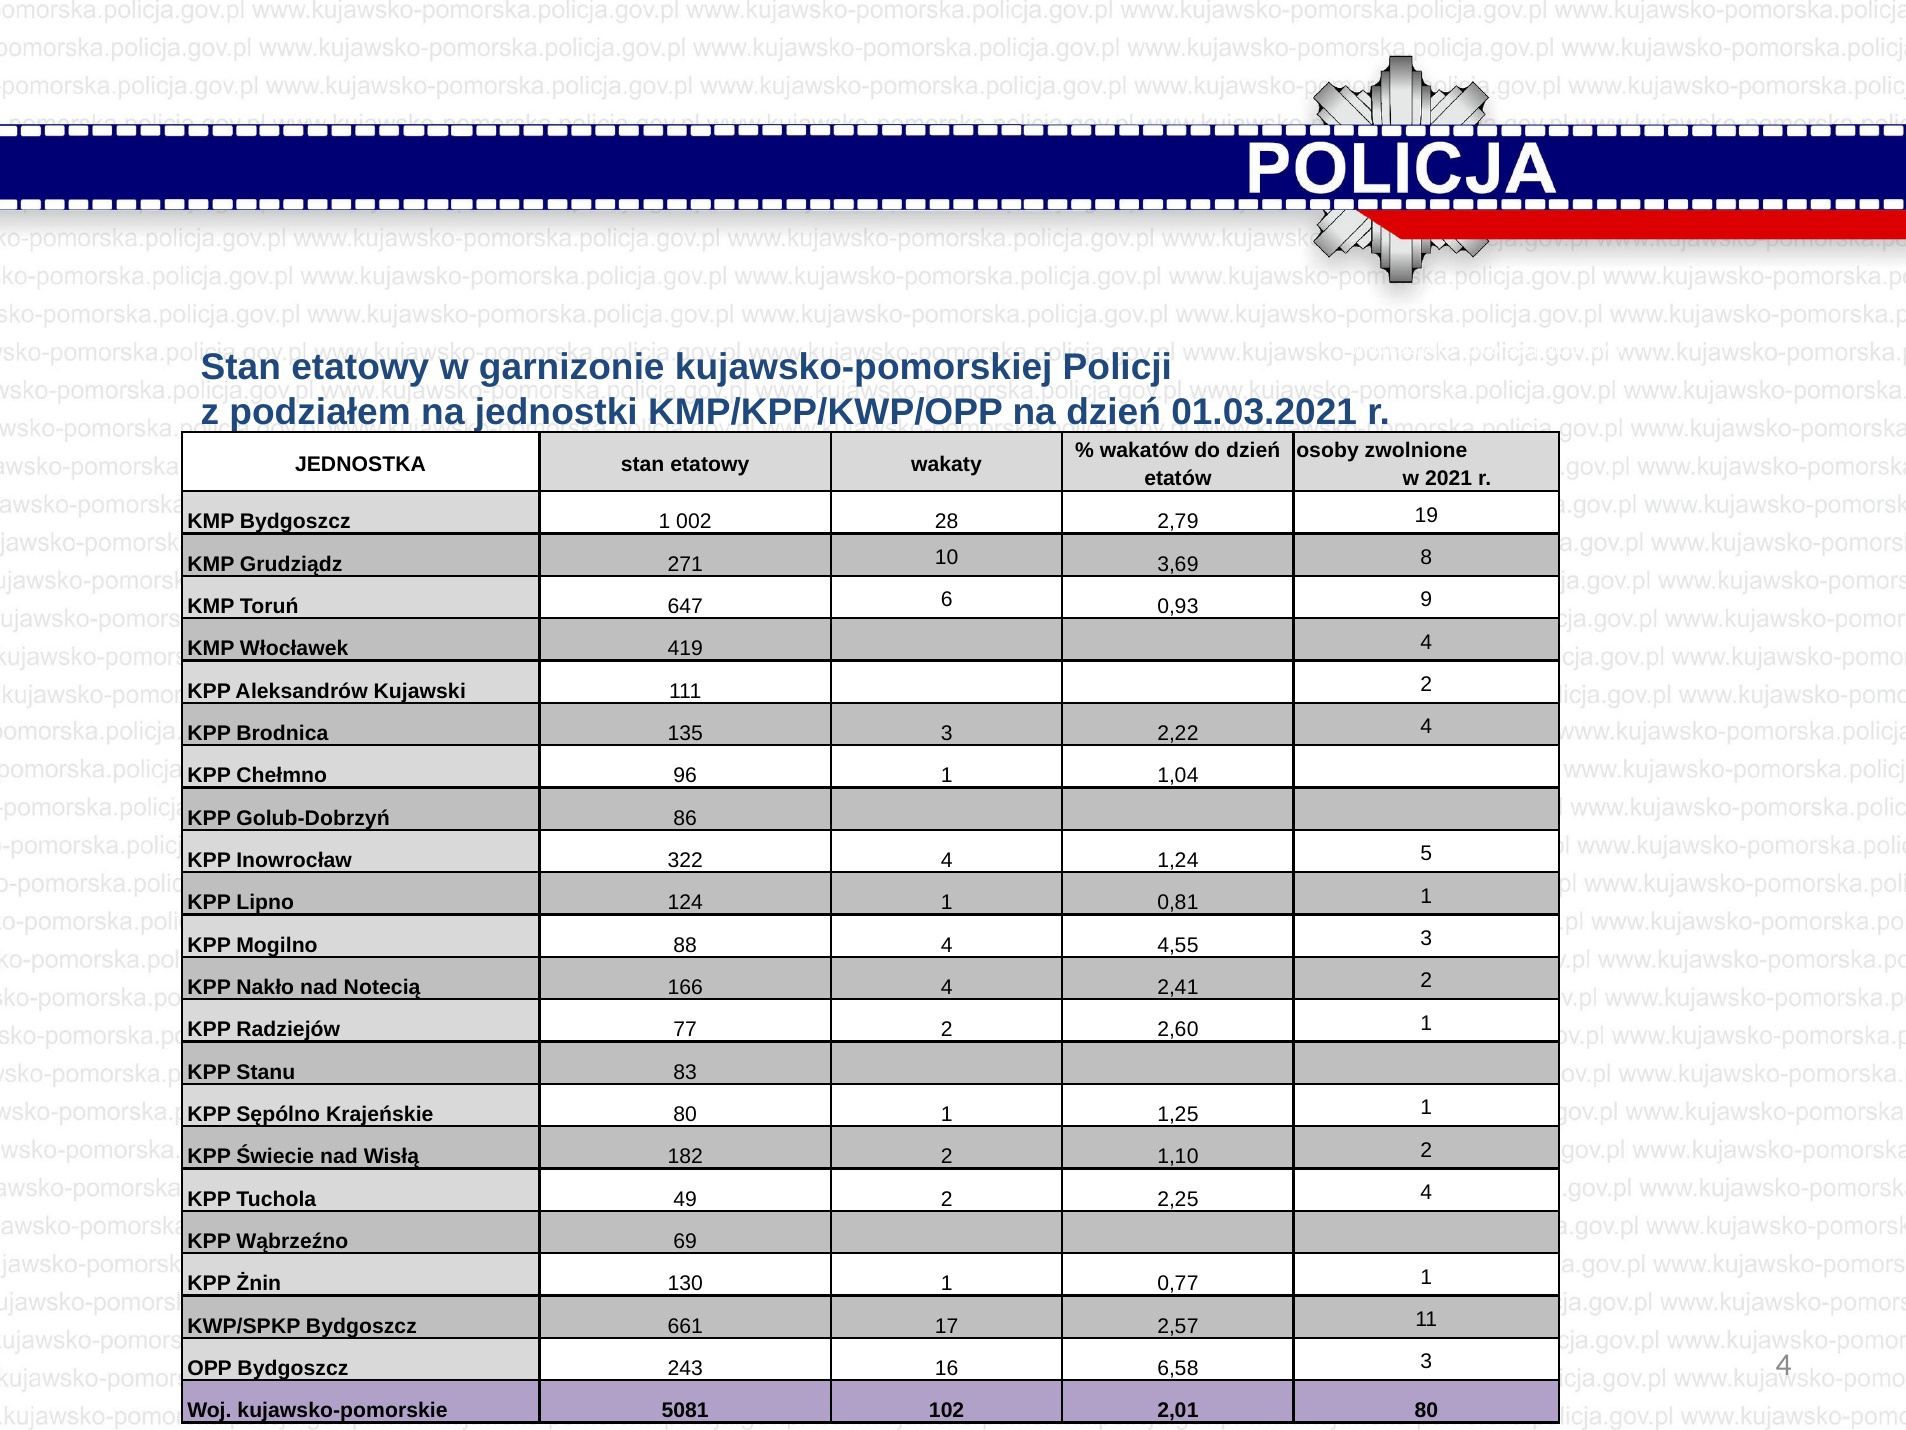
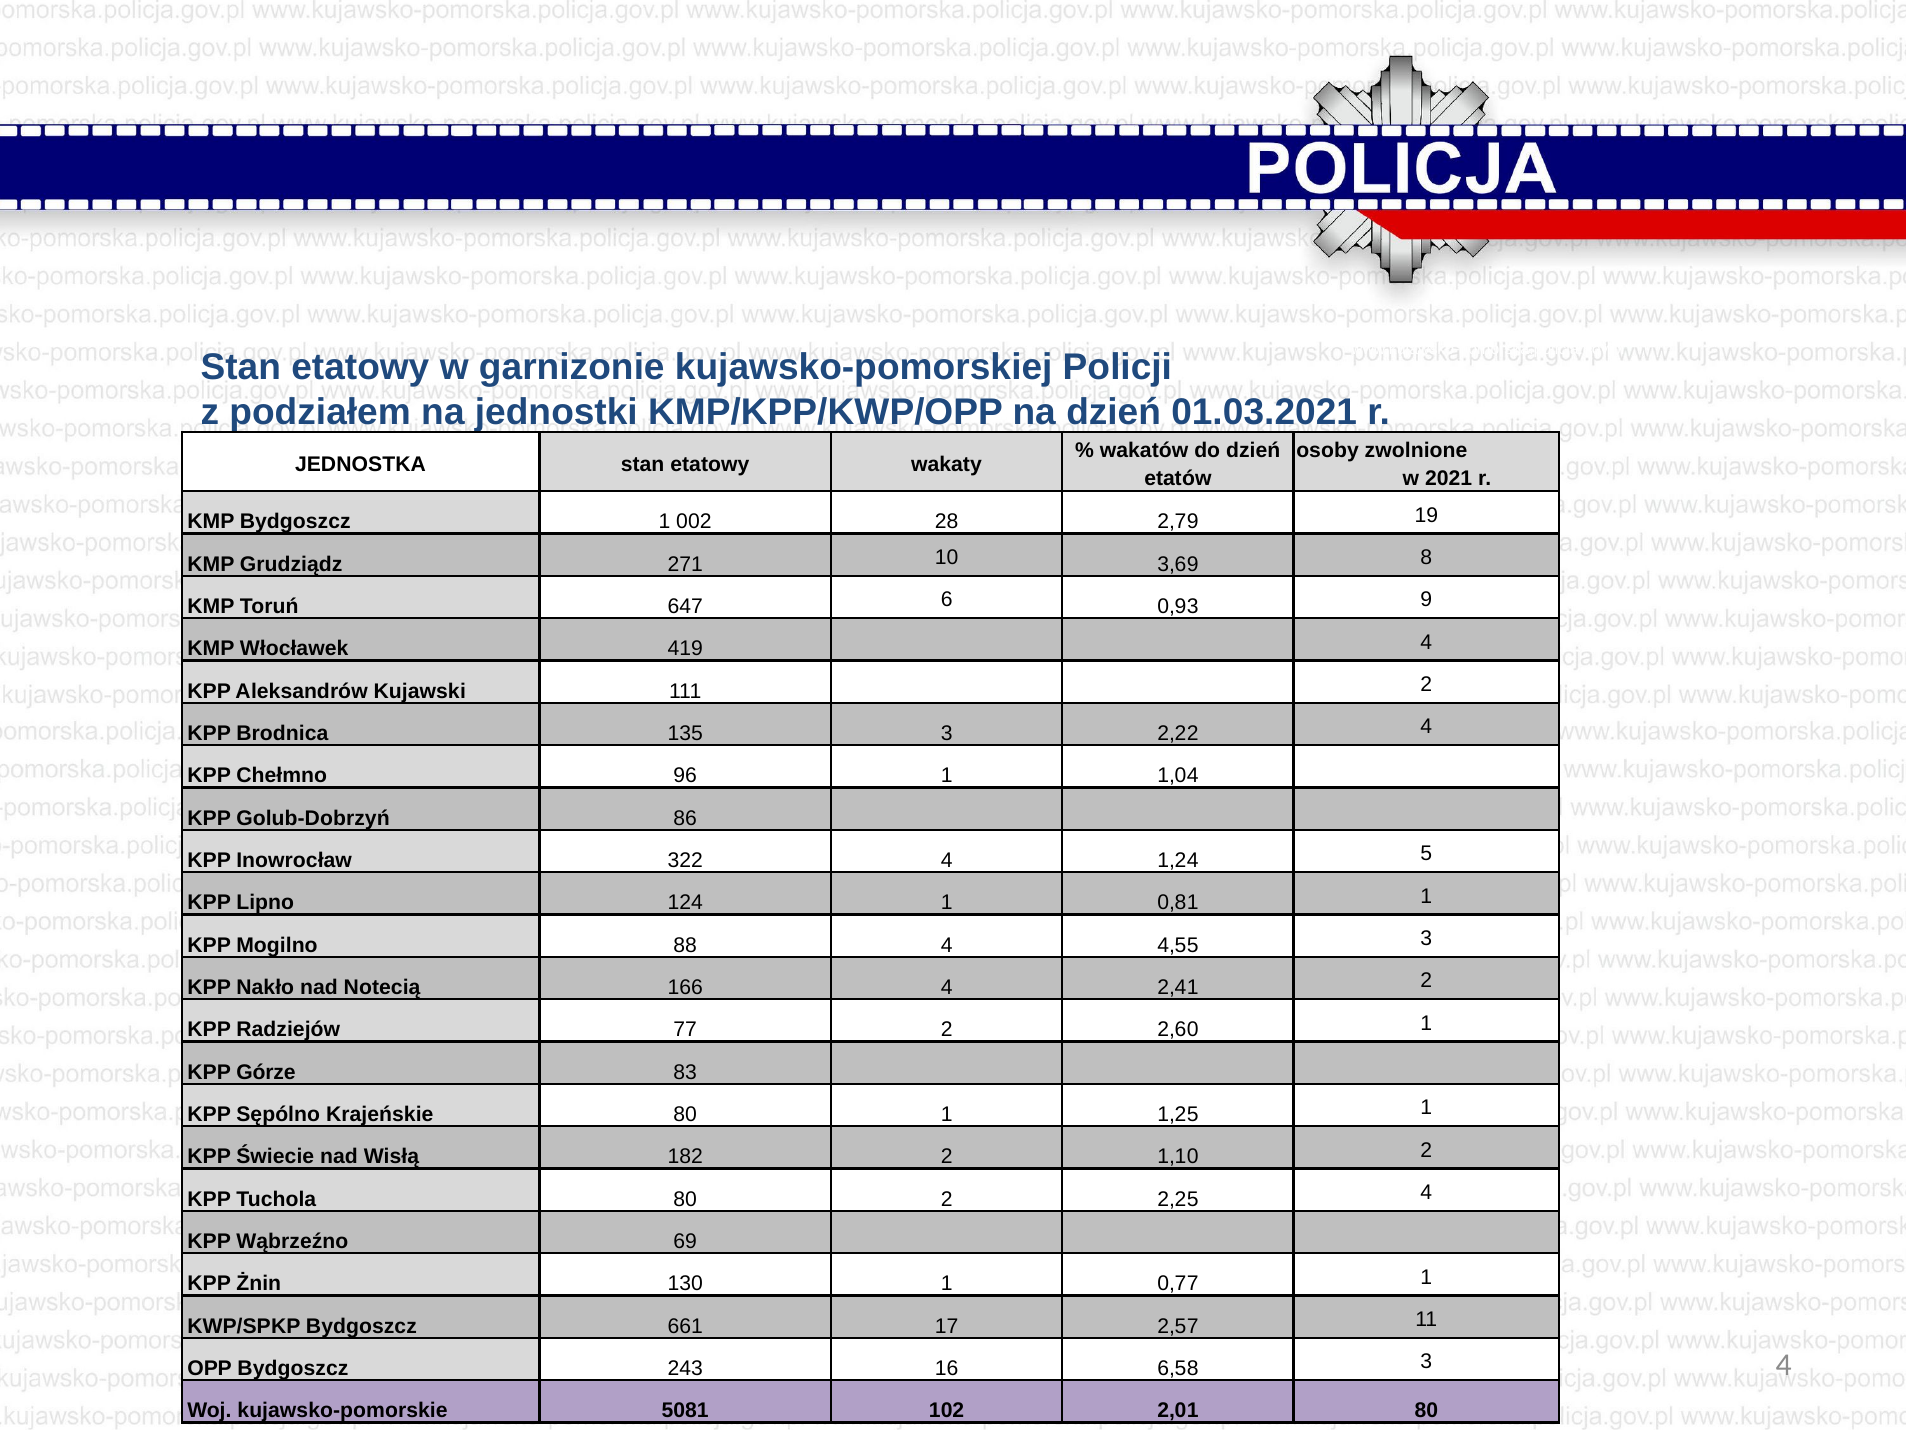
Stanu: Stanu -> Górze (266, 1072)
Tuchola 49: 49 -> 80 (685, 1199)
